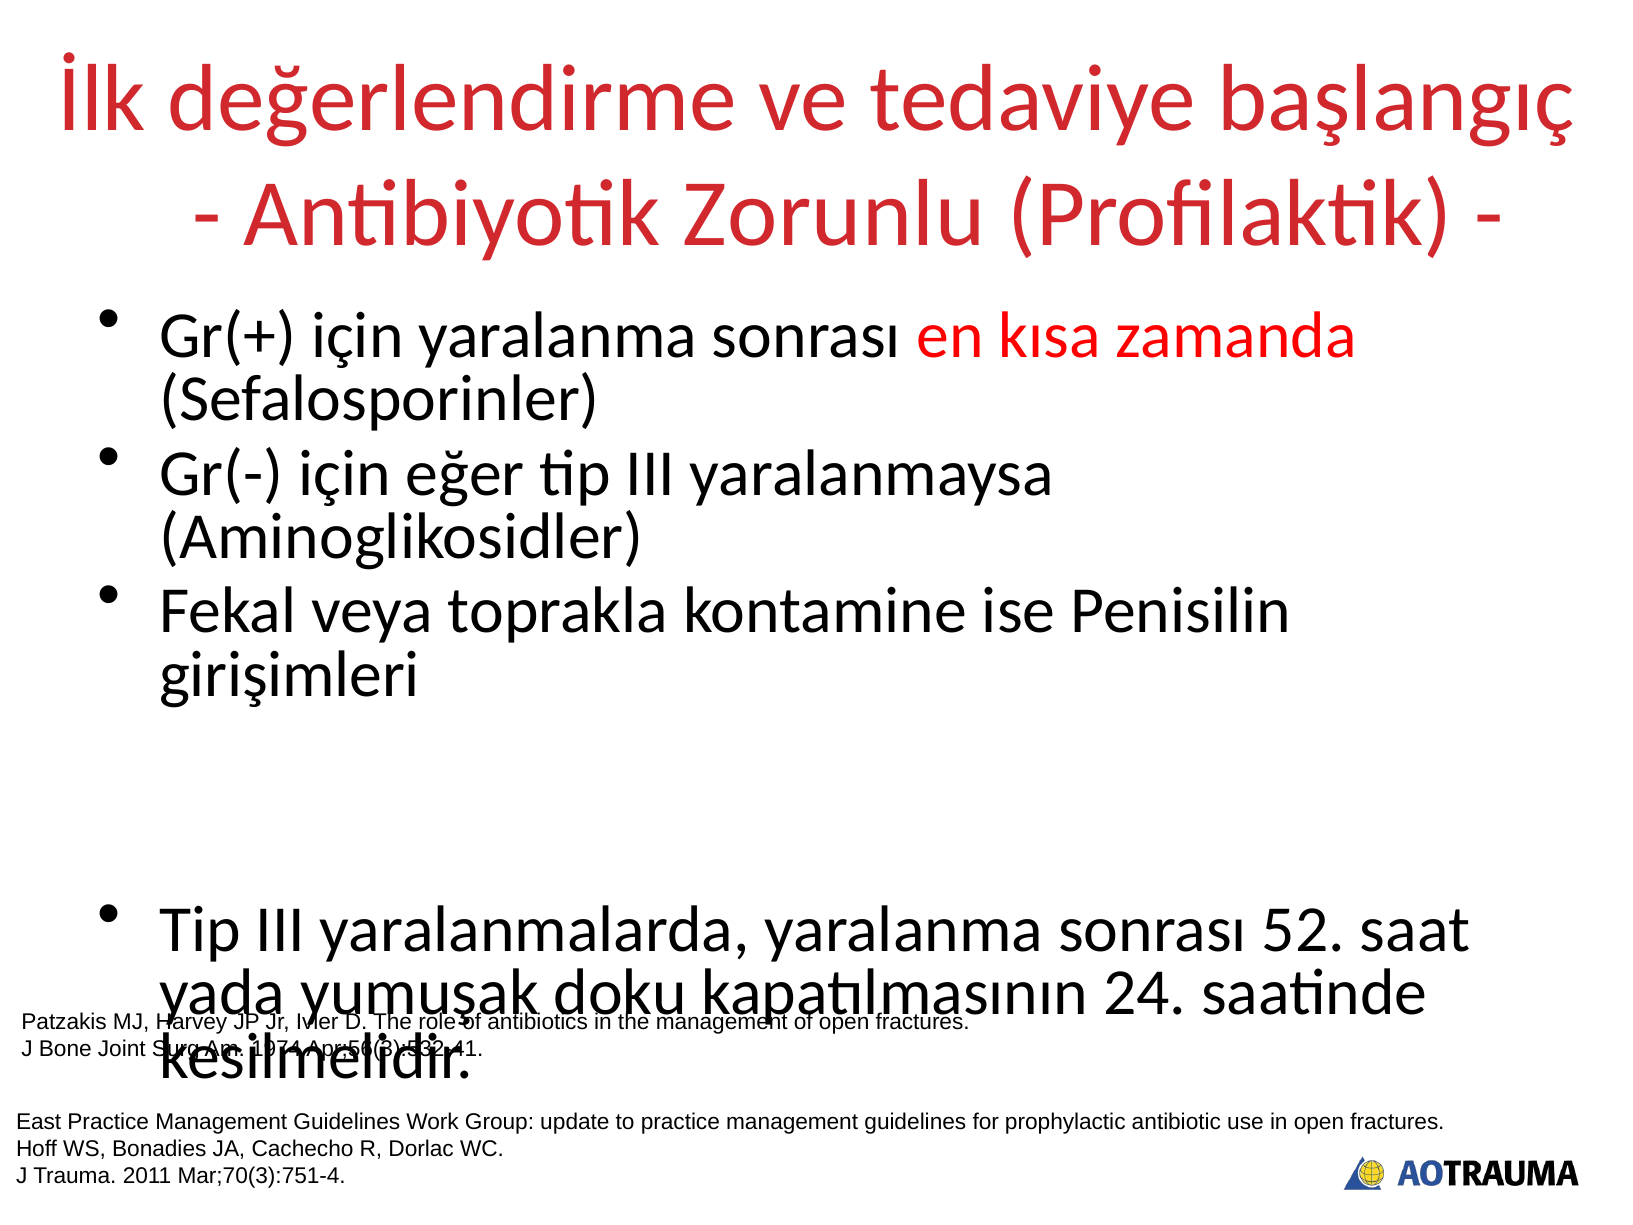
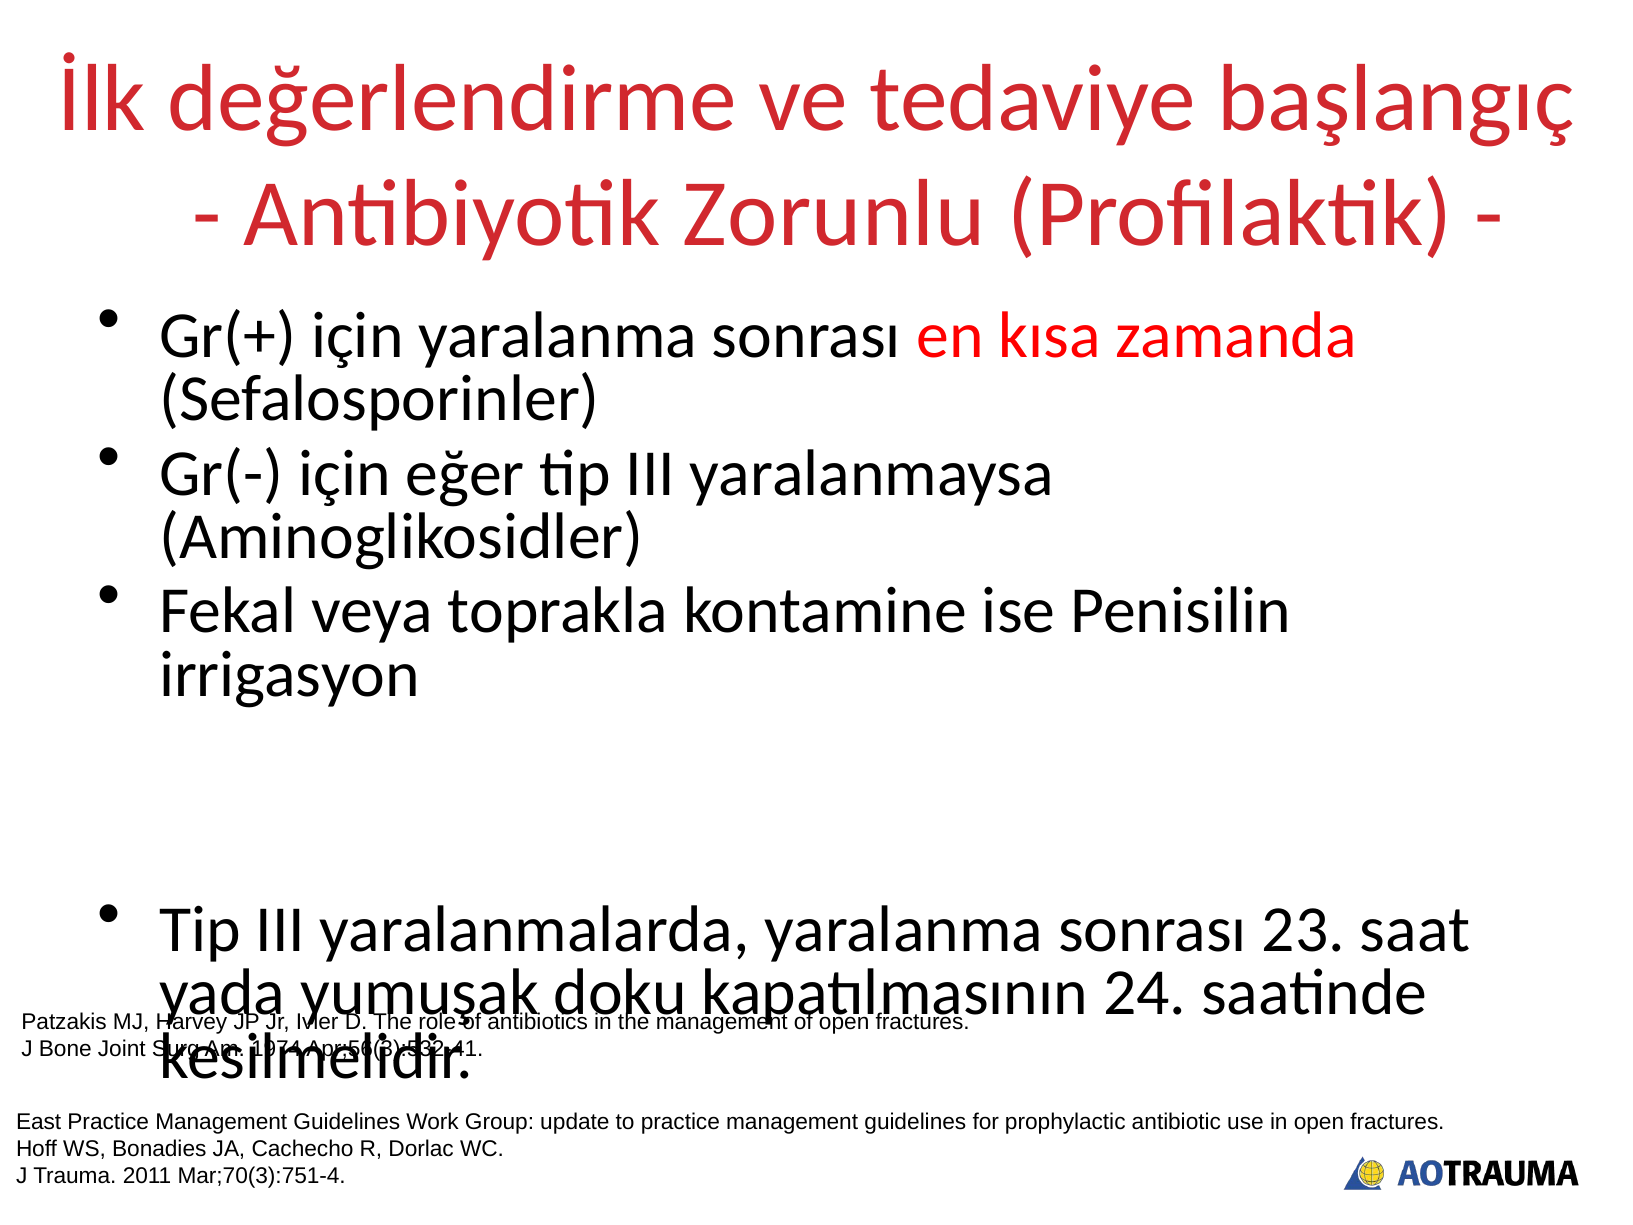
girişimleri: girişimleri -> irrigasyon (290, 674)
52: 52 -> 23 (1303, 930)
